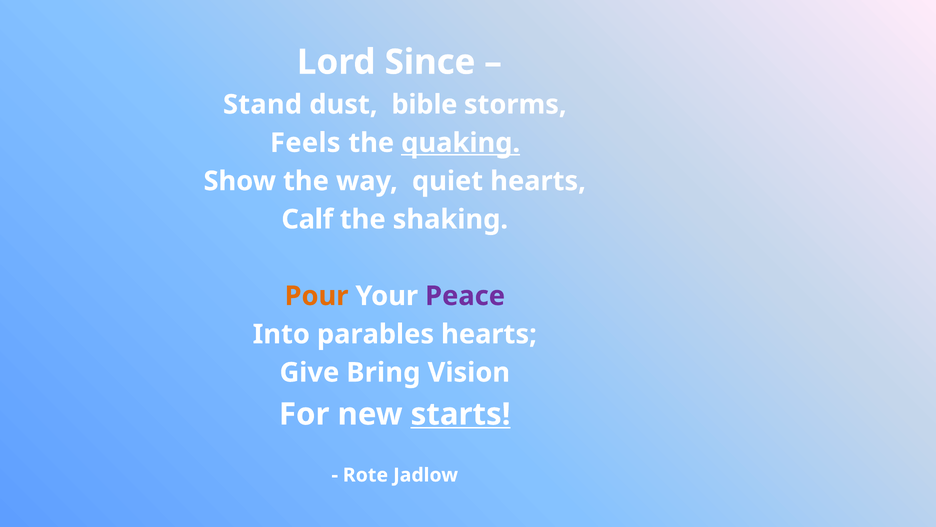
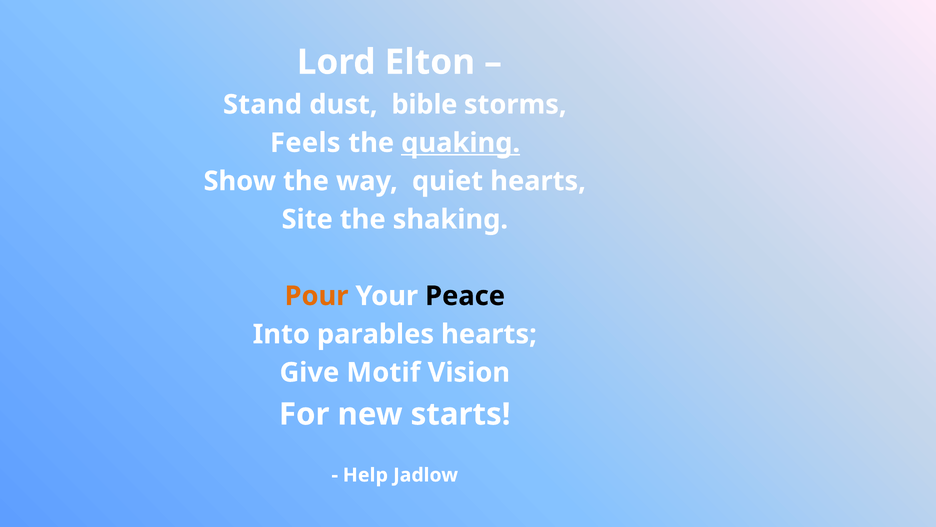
Since: Since -> Elton (430, 62)
Calf: Calf -> Site (307, 219)
Peace colour: purple -> black (465, 296)
Bring: Bring -> Motif (383, 372)
starts underline: present -> none (461, 414)
Rote: Rote -> Help (365, 475)
